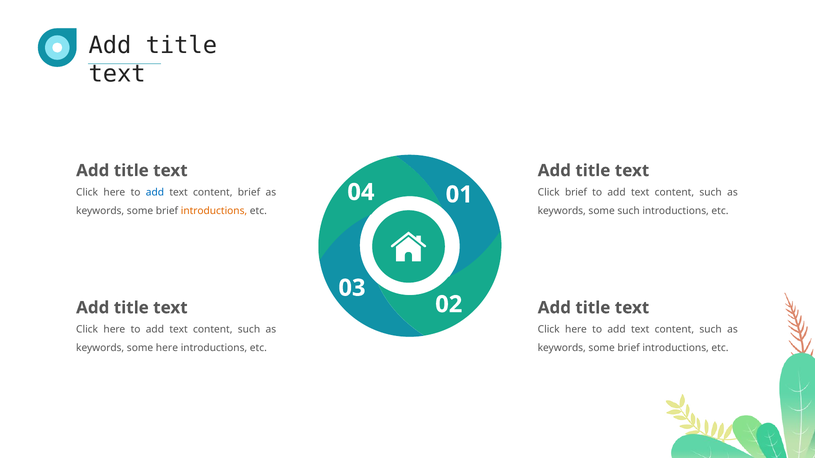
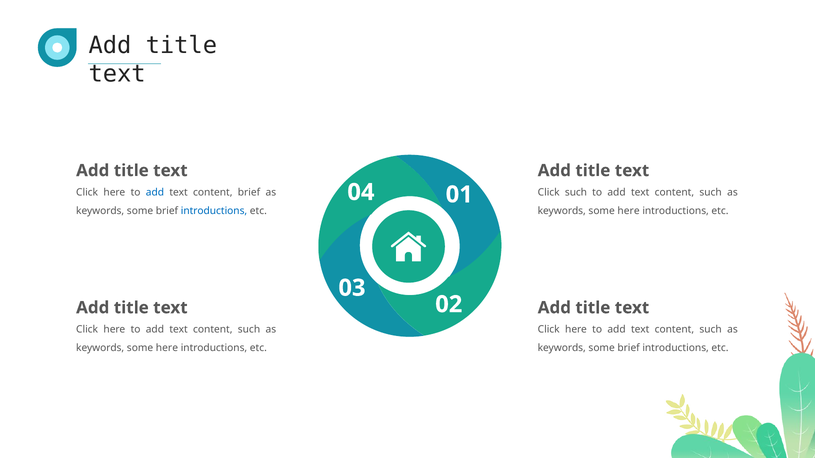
Click brief: brief -> such (576, 193)
introductions colour: orange -> blue (214, 211)
such: such -> here (629, 211)
